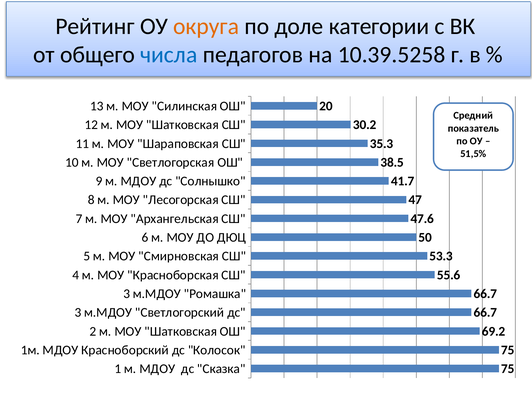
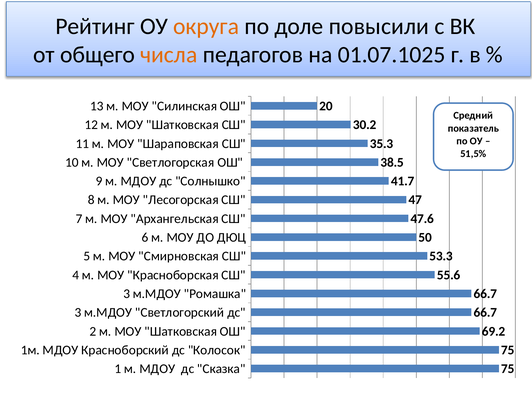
категории: категории -> повысили (379, 26)
числа colour: blue -> orange (169, 55)
10.39.5258: 10.39.5258 -> 01.07.1025 (392, 55)
